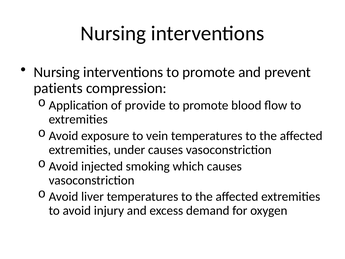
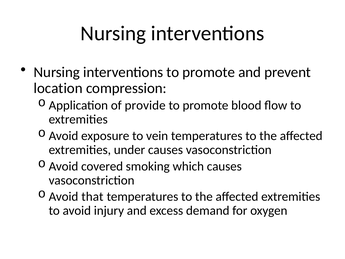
patients: patients -> location (58, 88)
injected: injected -> covered (102, 166)
liver: liver -> that (92, 196)
